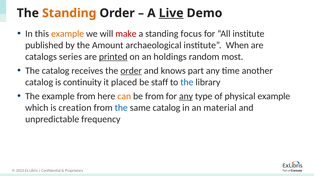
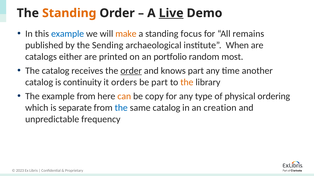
example colour: orange -> blue (68, 34)
make colour: red -> orange (126, 34)
All institute: institute -> remains (248, 34)
Amount: Amount -> Sending (108, 45)
series: series -> either (71, 57)
printed underline: present -> none (113, 57)
holdings: holdings -> portfolio (170, 57)
placed: placed -> orders (124, 82)
be staff: staff -> part (160, 82)
the colour: blue -> orange (187, 82)
be from: from -> copy (154, 97)
any underline: present -> none (186, 97)
physical example: example -> ordering (274, 97)
creation: creation -> separate (75, 108)
material: material -> creation (220, 108)
